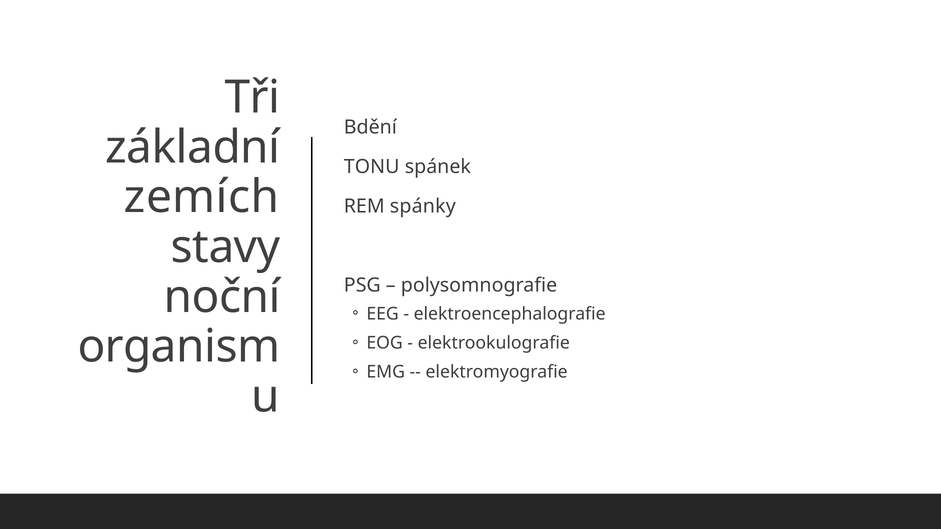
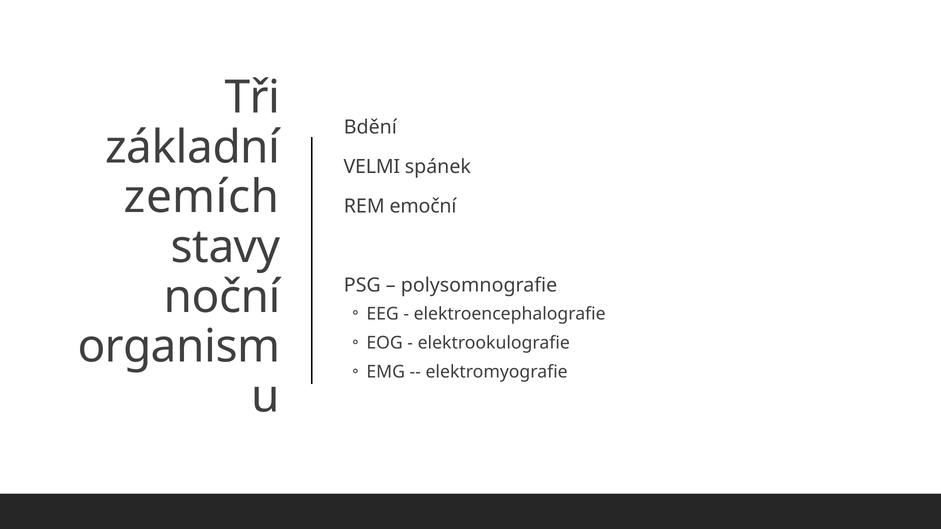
TONU: TONU -> VELMI (372, 167)
spánky: spánky -> emoční (423, 206)
